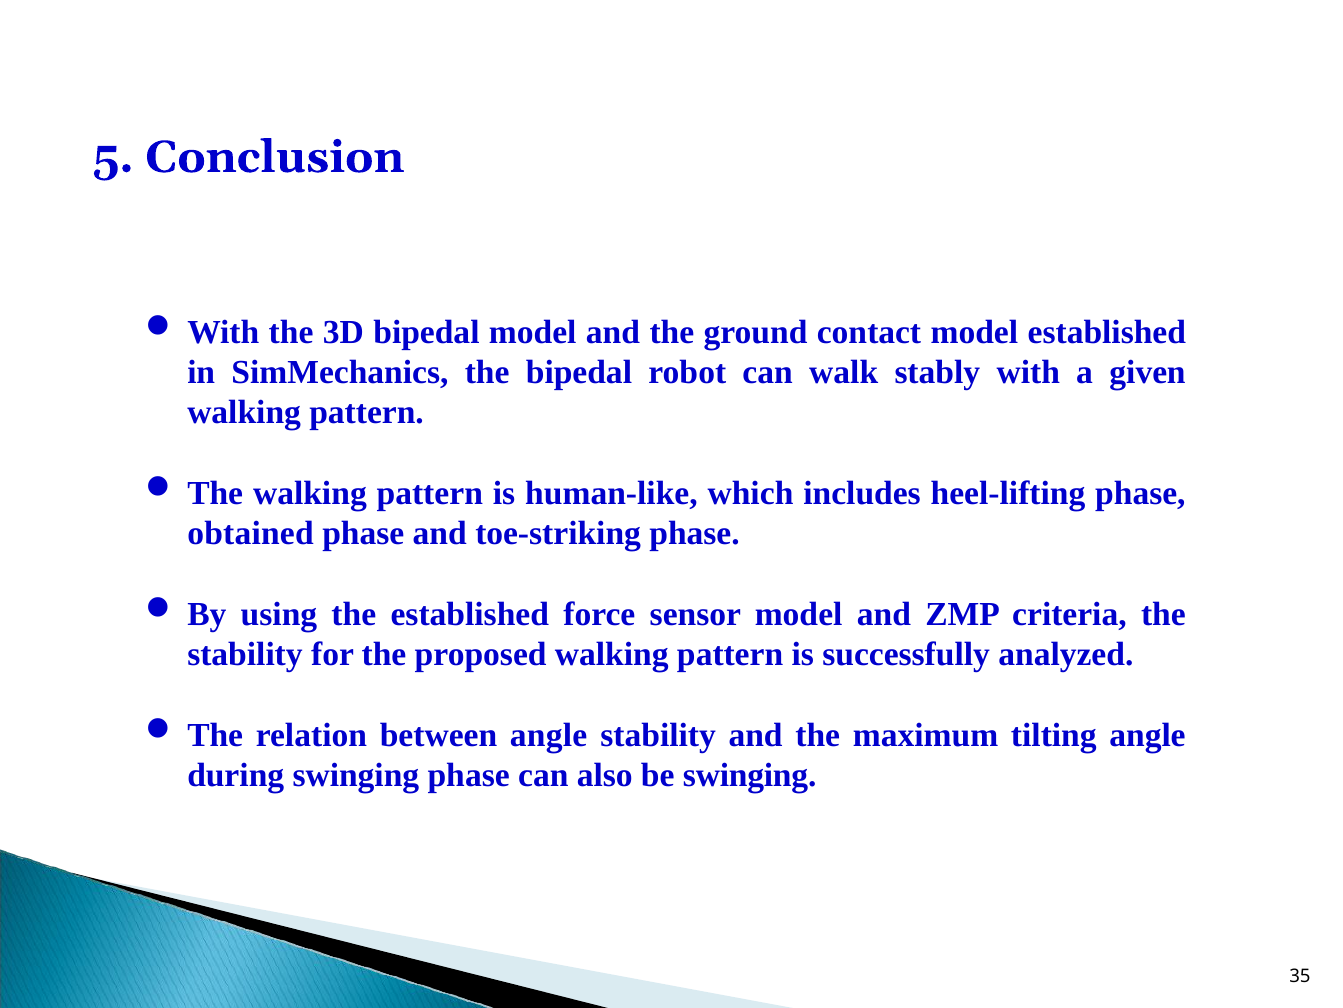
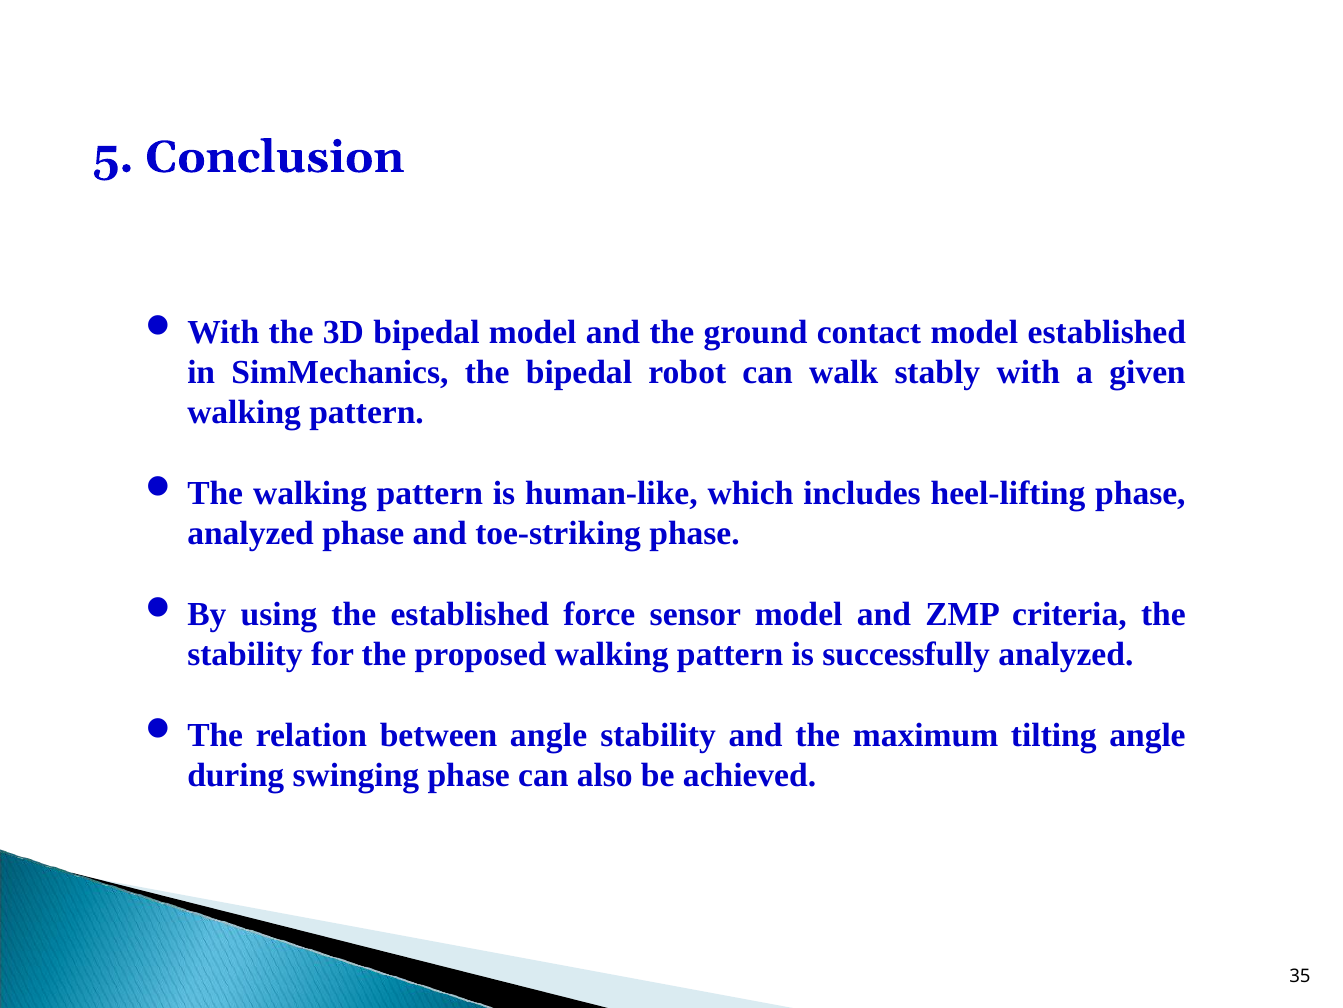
obtained: obtained -> analyzed (251, 533)
be swinging: swinging -> achieved (750, 775)
